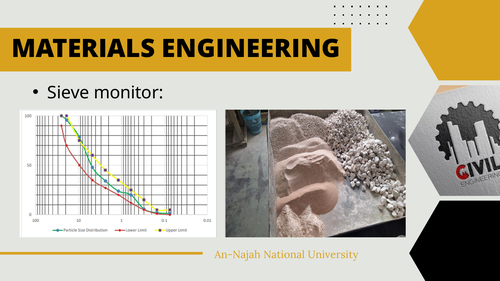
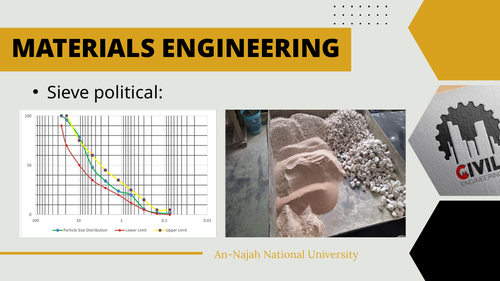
monitor: monitor -> political (128, 93)
